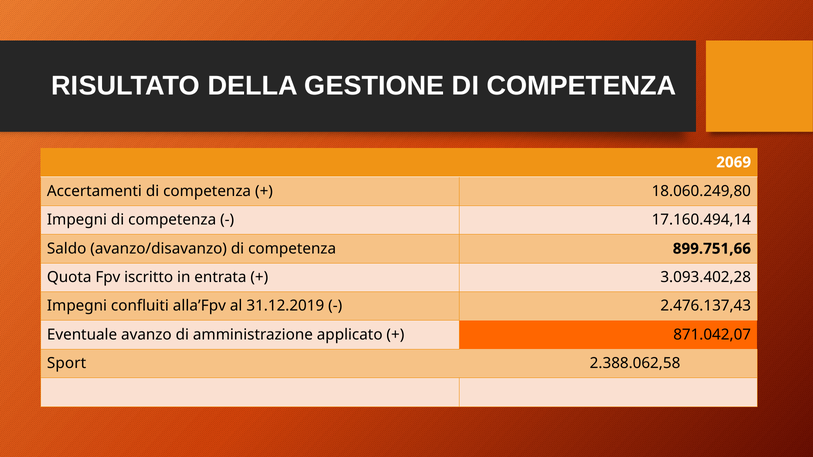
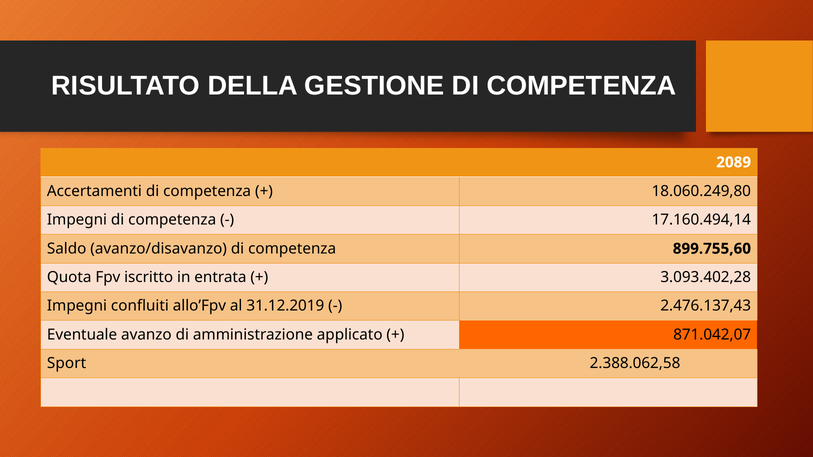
2069: 2069 -> 2089 (734, 162)
899.751,66: 899.751,66 -> 899.755,60 (712, 249)
alla’Fpv: alla’Fpv -> allo’Fpv (199, 306)
